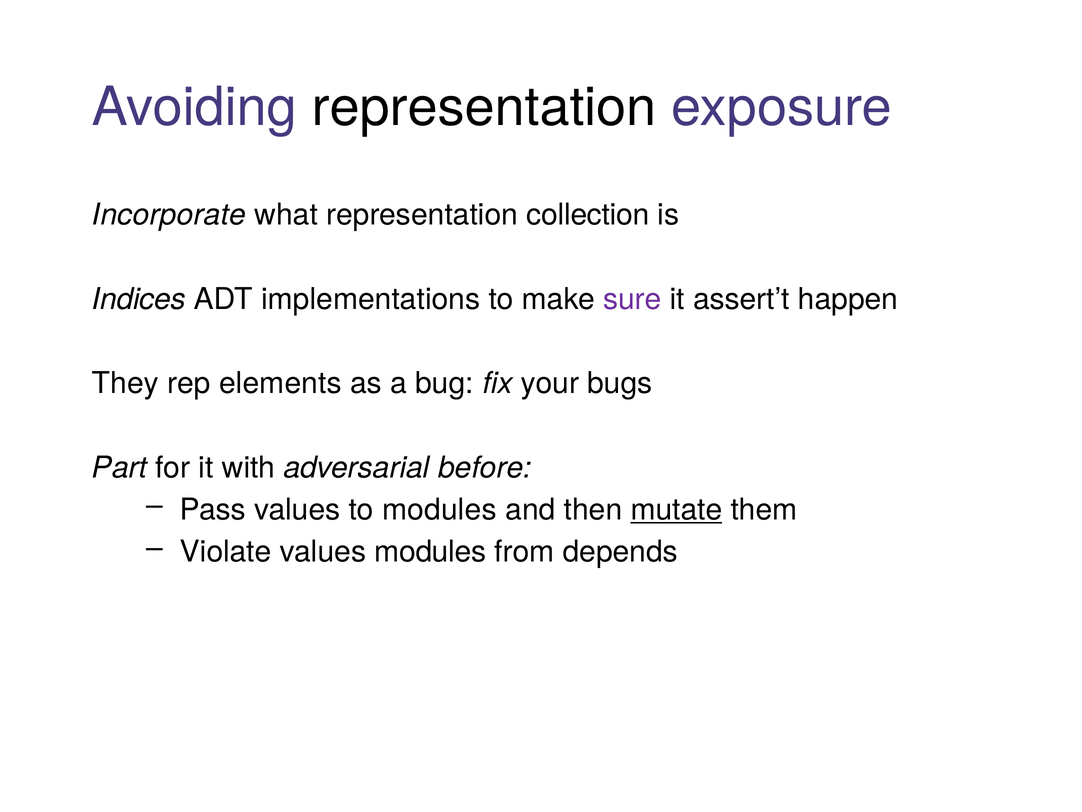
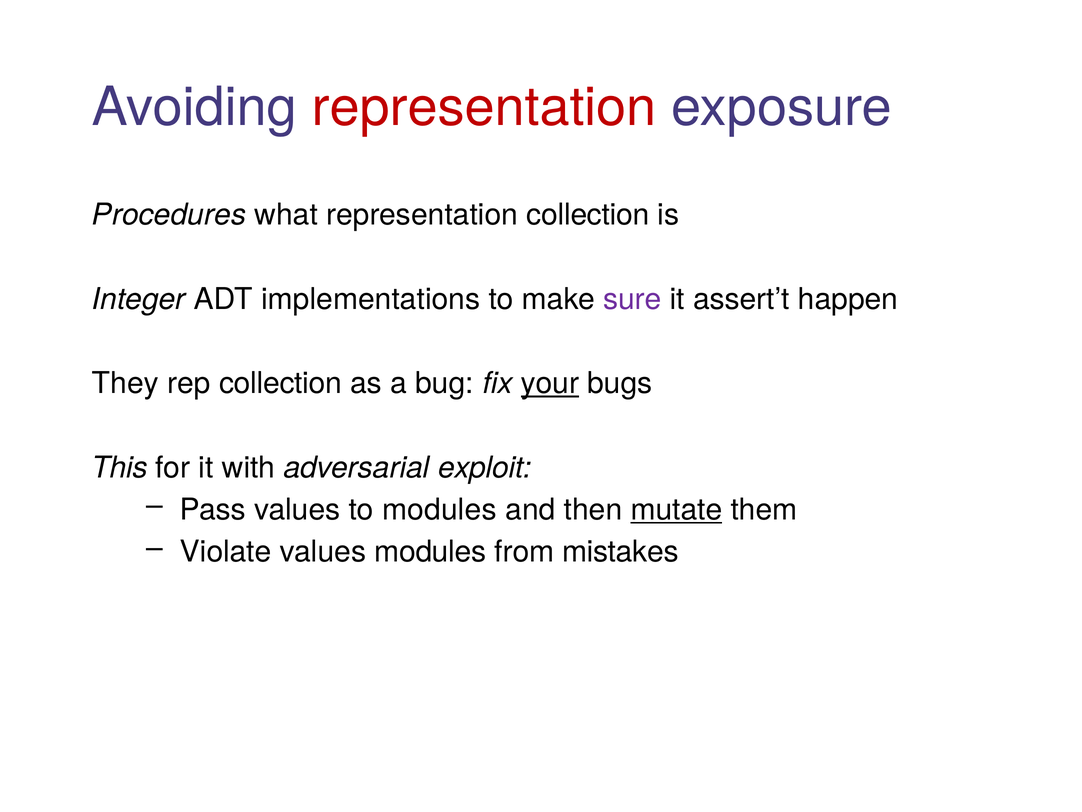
representation colour: black -> red (484, 107)
Incorporate: Incorporate -> Procedures (169, 215)
Indices: Indices -> Integer (139, 299)
rep elements: elements -> collection (280, 383)
your underline: none -> present (550, 383)
Part: Part -> This (120, 467)
before: before -> exploit (485, 467)
depends: depends -> mistakes (620, 552)
